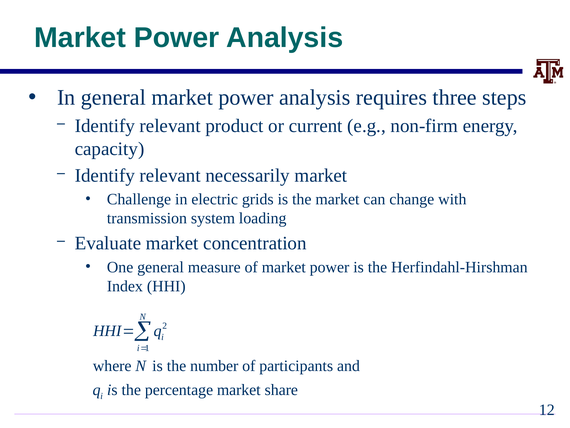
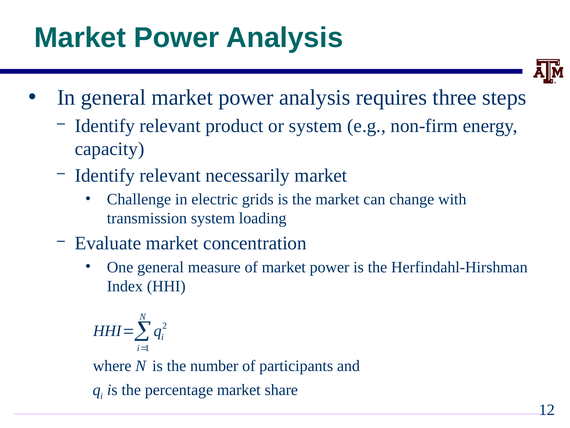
or current: current -> system (316, 126)
